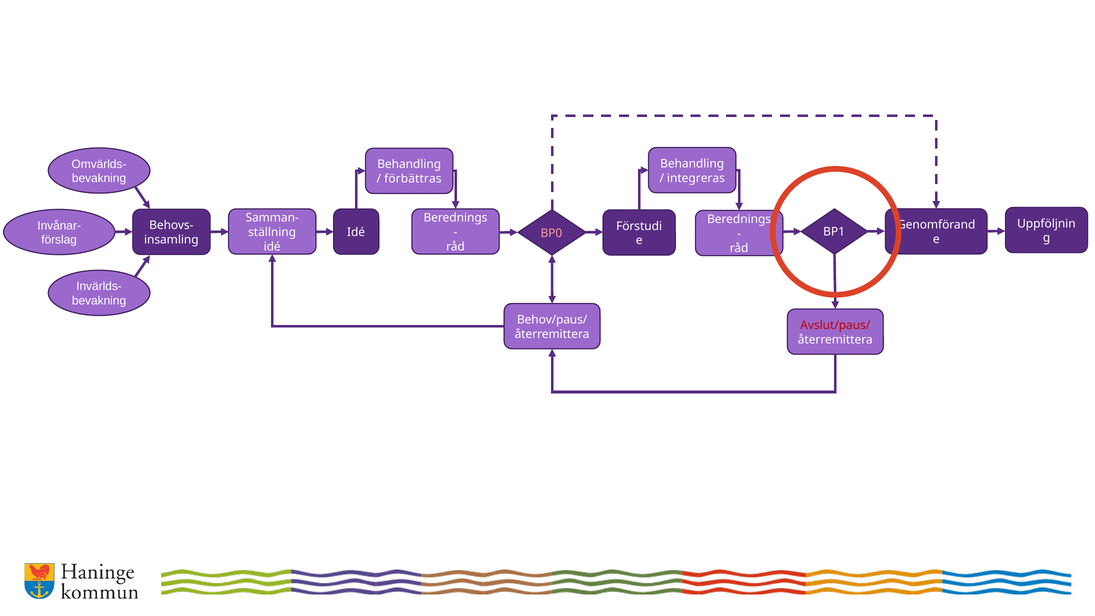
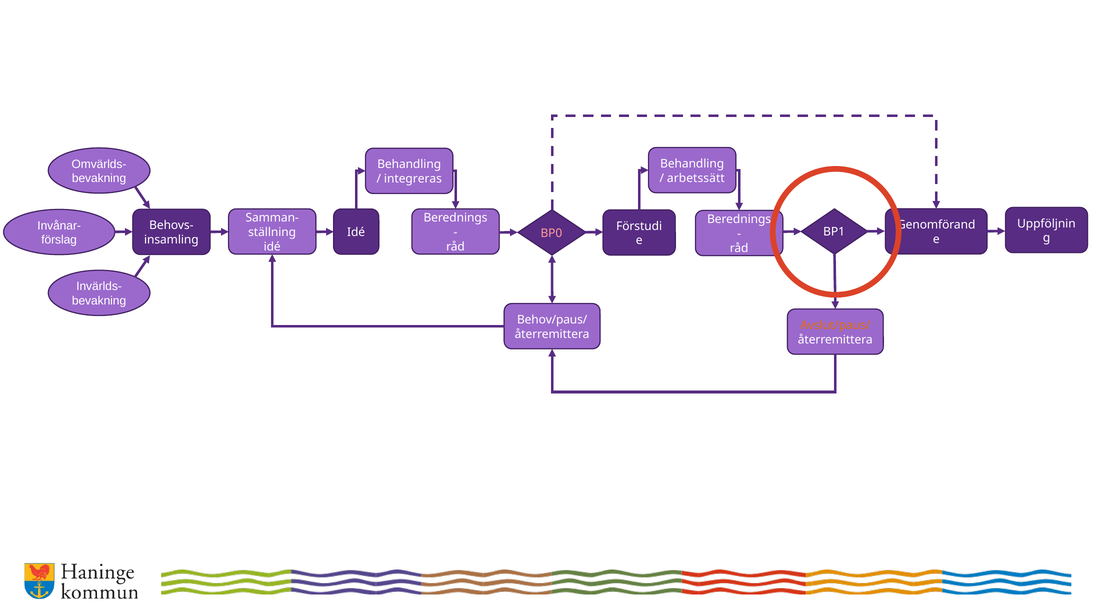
integreras: integreras -> arbetssätt (696, 178)
förbättras: förbättras -> integreras (413, 179)
Avslut/paus/ colour: red -> orange (835, 325)
